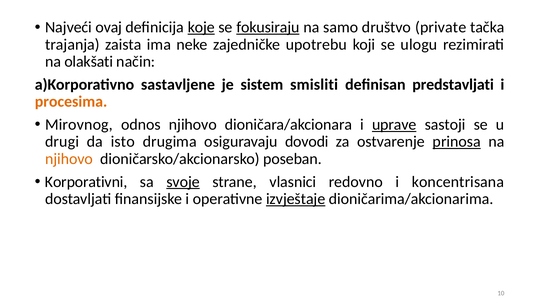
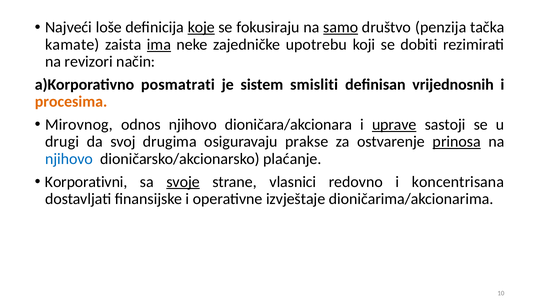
ovaj: ovaj -> loše (109, 27)
fokusiraju underline: present -> none (268, 27)
samo underline: none -> present (341, 27)
private: private -> penzija (441, 27)
trajanja: trajanja -> kamate (72, 45)
ima underline: none -> present (159, 45)
ulogu: ulogu -> dobiti (419, 45)
olakšati: olakšati -> revizori (89, 62)
sastavljene: sastavljene -> posmatrati (178, 85)
predstavljati: predstavljati -> vrijednosnih (453, 85)
isto: isto -> svoj (123, 142)
dovodi: dovodi -> prakse (307, 142)
njihovo colour: orange -> blue (69, 159)
poseban: poseban -> plaćanje (292, 159)
izvještaje underline: present -> none (296, 199)
